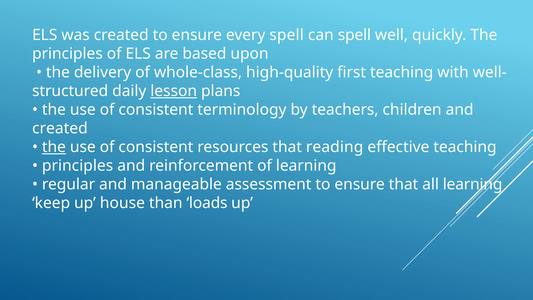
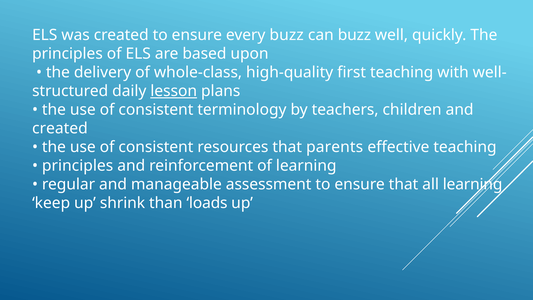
every spell: spell -> buzz (287, 35)
can spell: spell -> buzz (354, 35)
the underline: present -> none (54, 147)
reading: reading -> parents (335, 147)
house: house -> shrink (122, 203)
